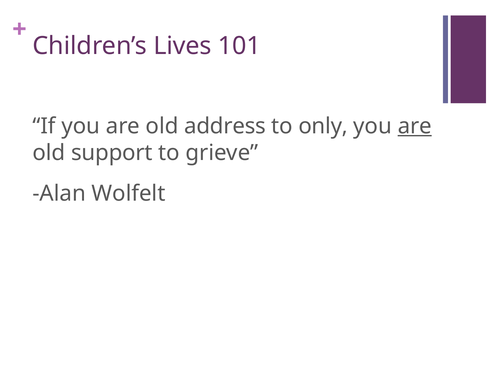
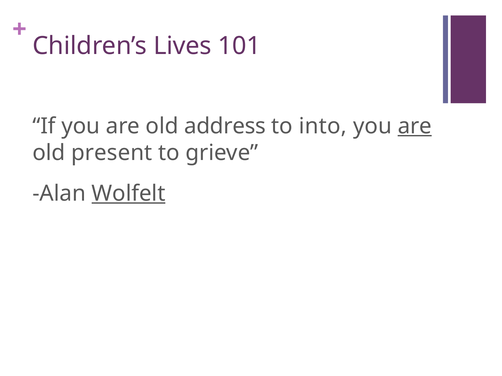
only: only -> into (323, 126)
support: support -> present (112, 153)
Wolfelt underline: none -> present (129, 194)
